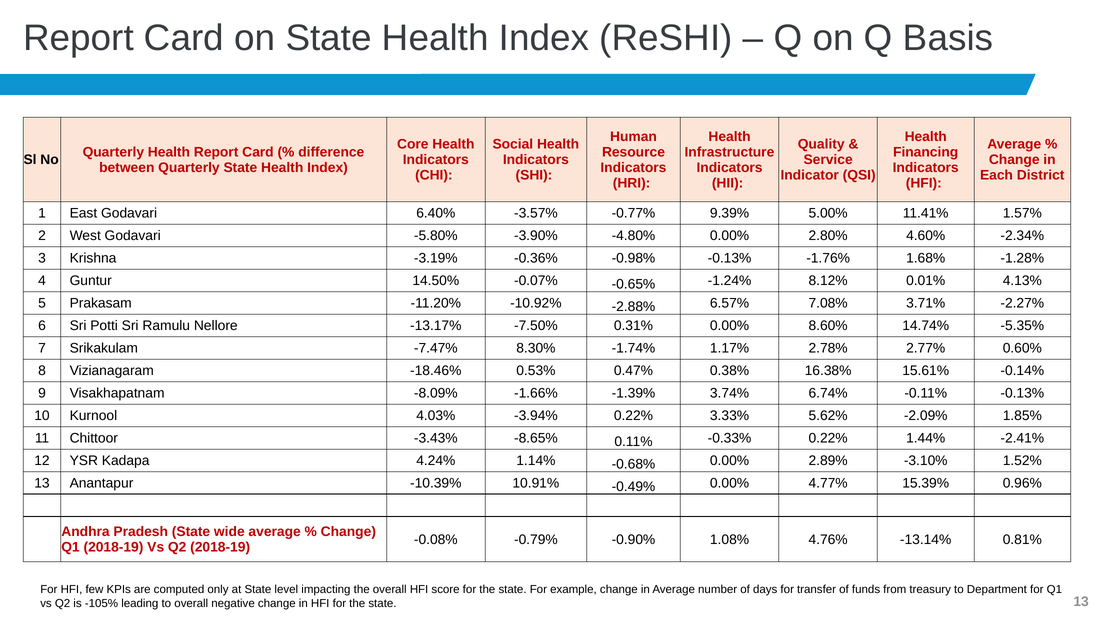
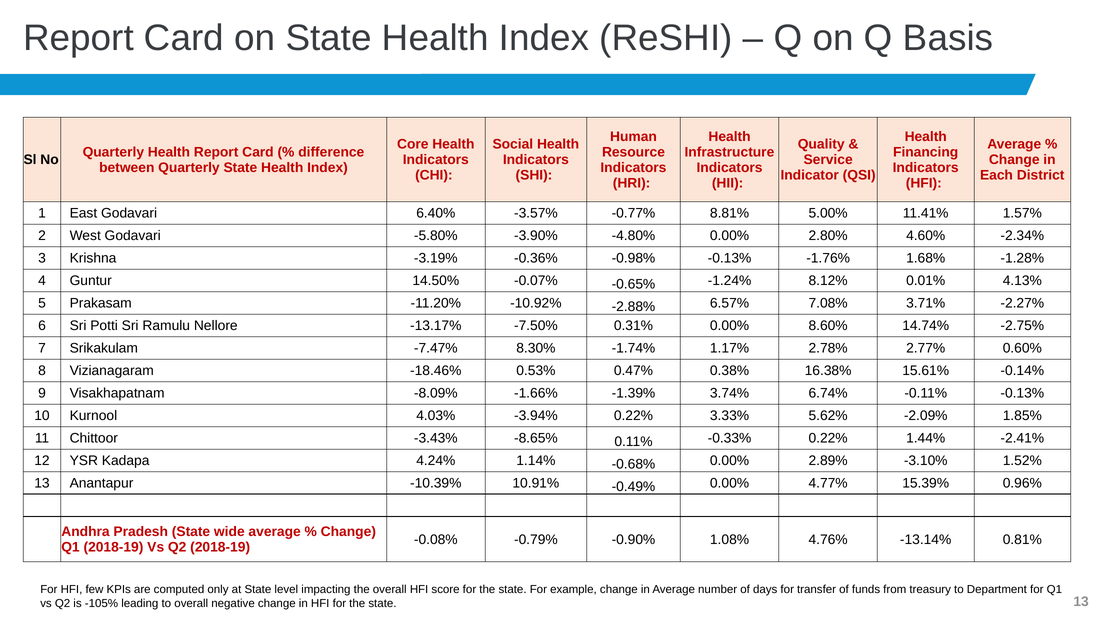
9.39%: 9.39% -> 8.81% (730, 214)
-5.35%: -5.35% -> -2.75% (1022, 326)
